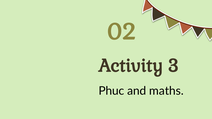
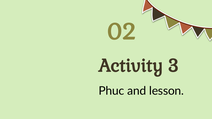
maths: maths -> lesson (167, 91)
